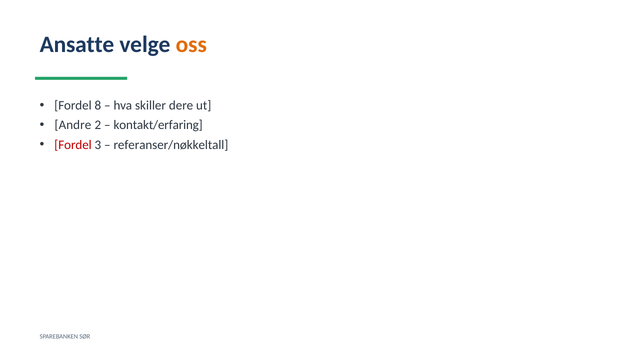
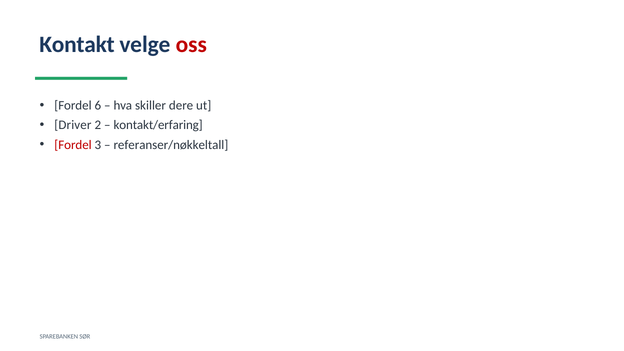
Ansatte: Ansatte -> Kontakt (77, 45)
oss colour: orange -> red (191, 45)
8: 8 -> 6 (98, 106)
Andre: Andre -> Driver (73, 125)
